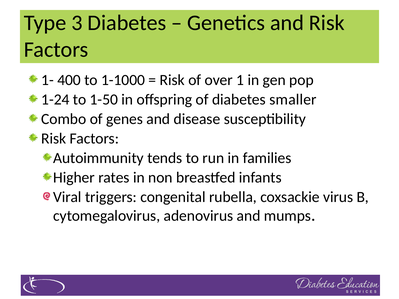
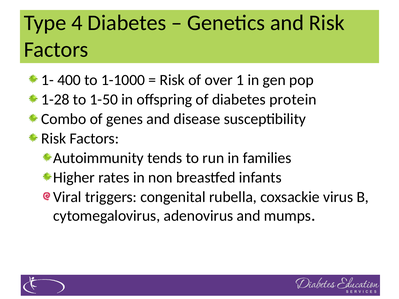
3: 3 -> 4 (77, 23)
1-24: 1-24 -> 1-28 (55, 100)
smaller: smaller -> protein (293, 100)
